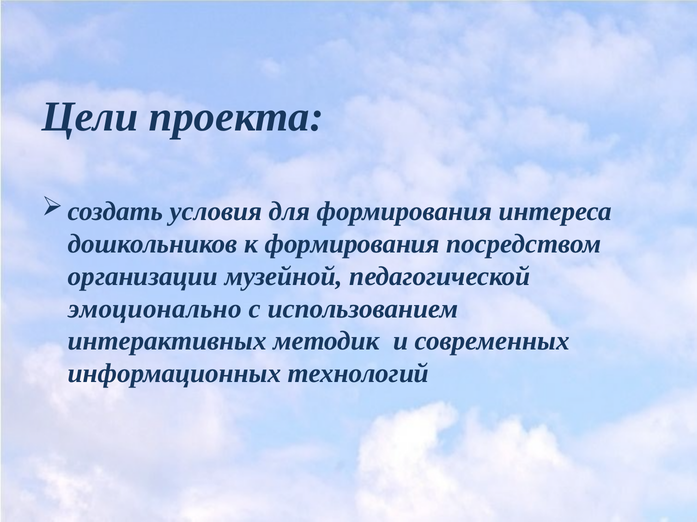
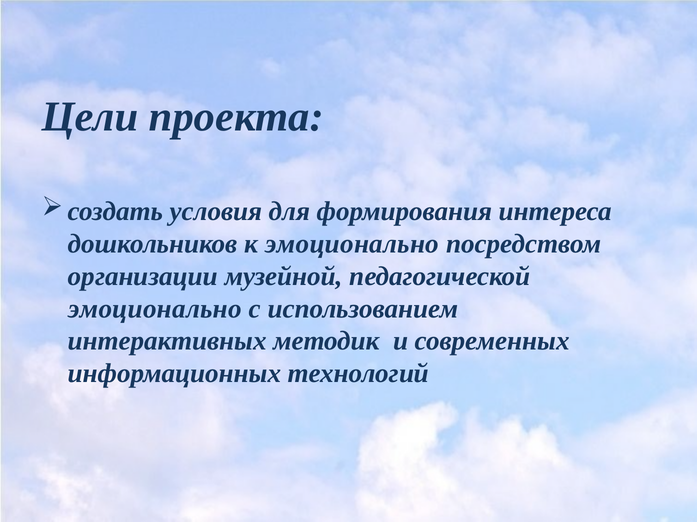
к формирования: формирования -> эмоционально (352, 244)
